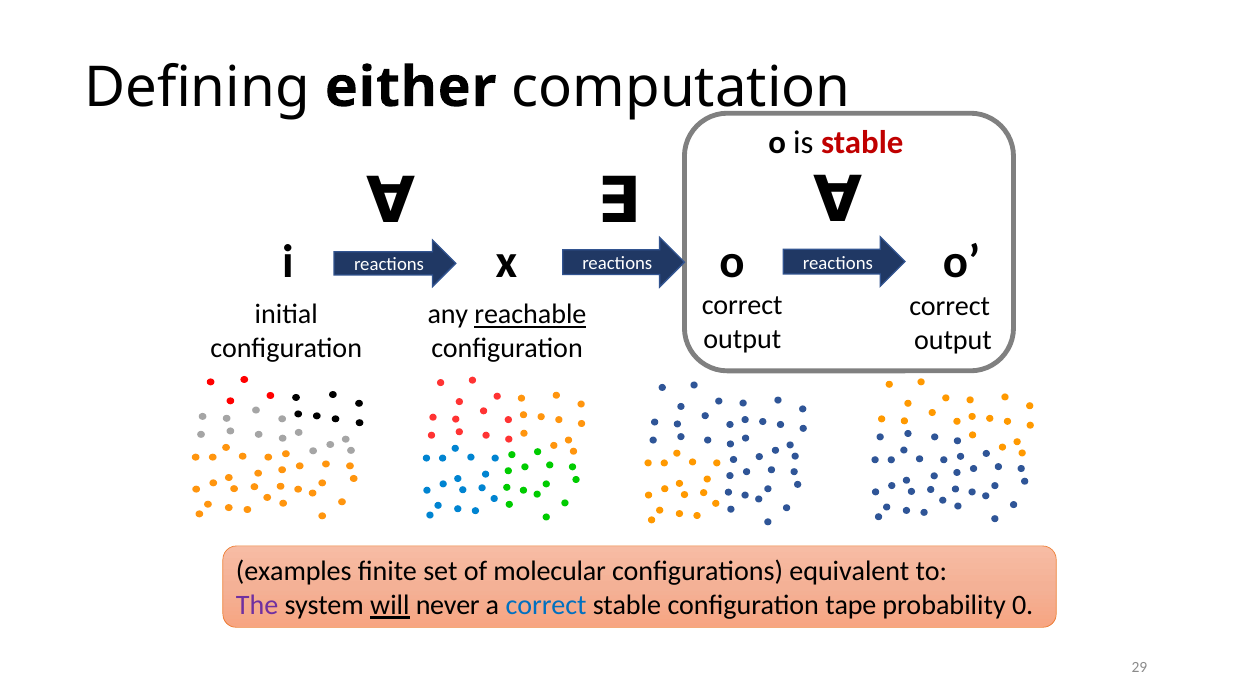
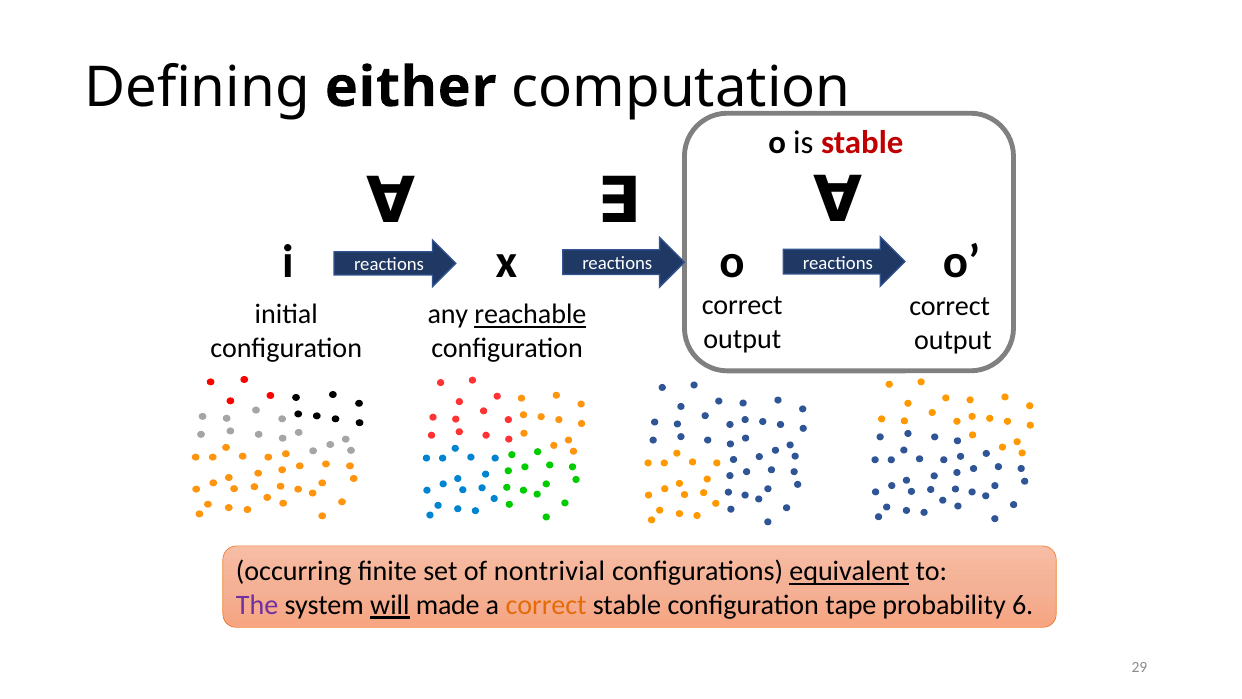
examples: examples -> occurring (294, 571)
molecular: molecular -> nontrivial (549, 571)
equivalent underline: none -> present (849, 571)
never: never -> made (448, 605)
correct colour: blue -> orange (546, 605)
0: 0 -> 6 (1023, 605)
